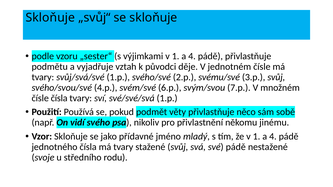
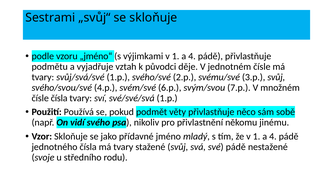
Skloňuje: Skloňuje -> Sestrami (50, 18)
„sester“: „sester“ -> „jméno“ (96, 56)
